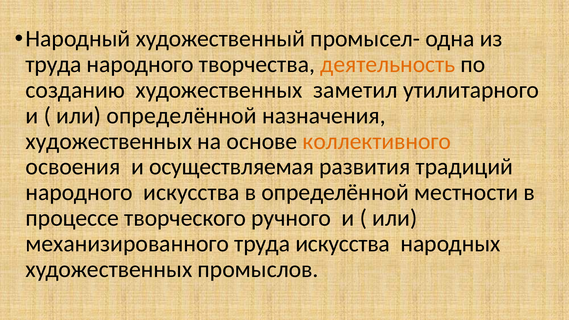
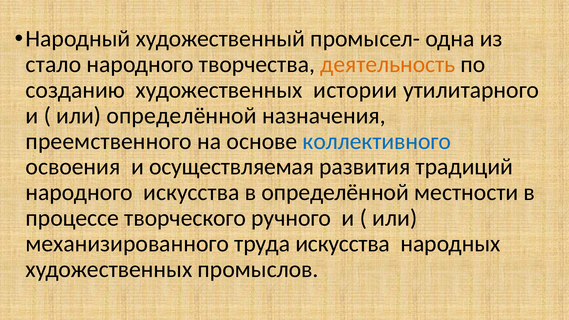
труда: труда -> стало (53, 64)
заметил: заметил -> истории (355, 90)
художественных: художественных -> преемственного (109, 141)
коллективного colour: orange -> blue (377, 141)
